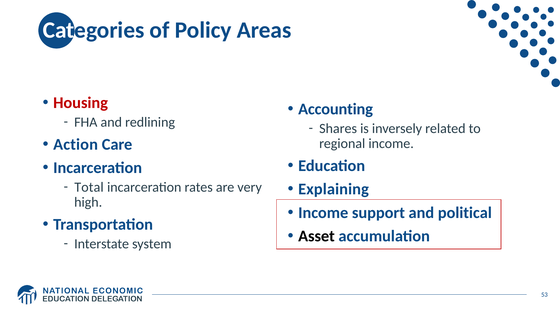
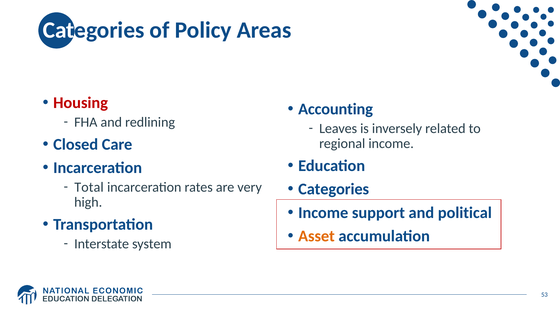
Shares: Shares -> Leaves (338, 128)
Action: Action -> Closed (76, 144)
Explaining: Explaining -> Categories (334, 189)
Asset colour: black -> orange (317, 236)
